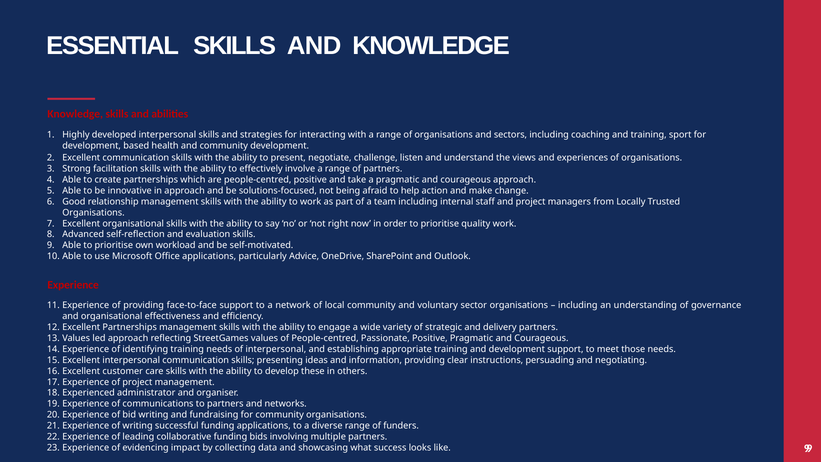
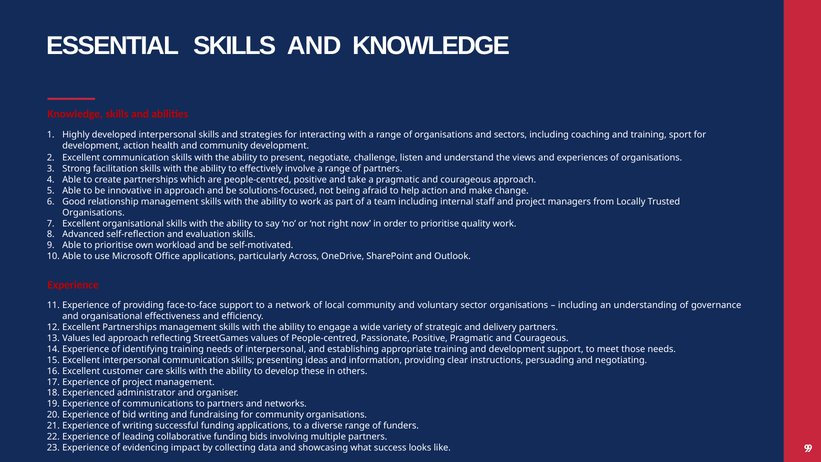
development based: based -> action (136, 146)
Advice: Advice -> Across (304, 256)
